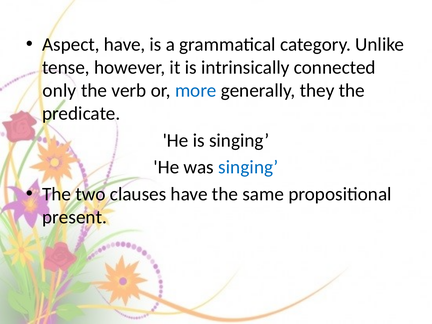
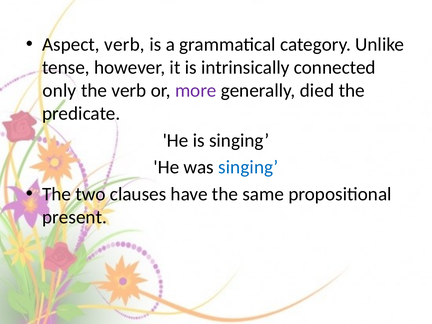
Aspect have: have -> verb (124, 44)
more colour: blue -> purple (196, 90)
they: they -> died (317, 90)
